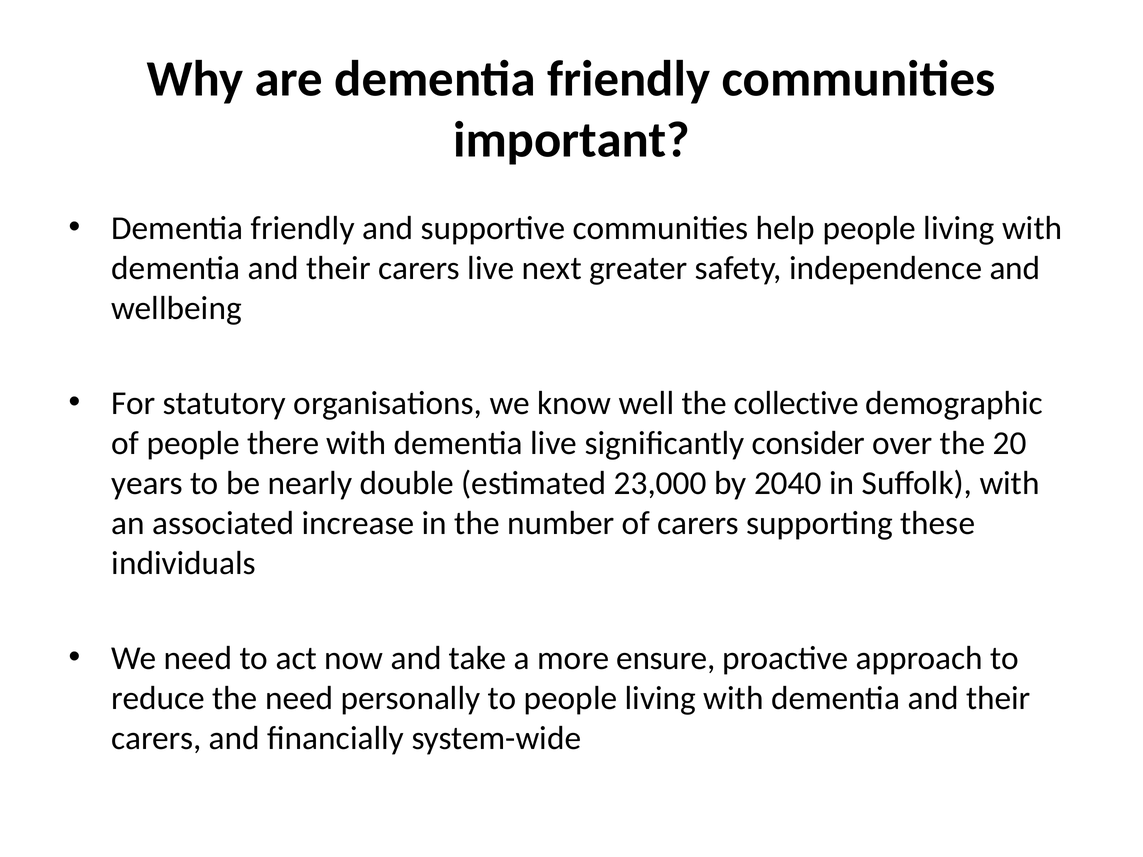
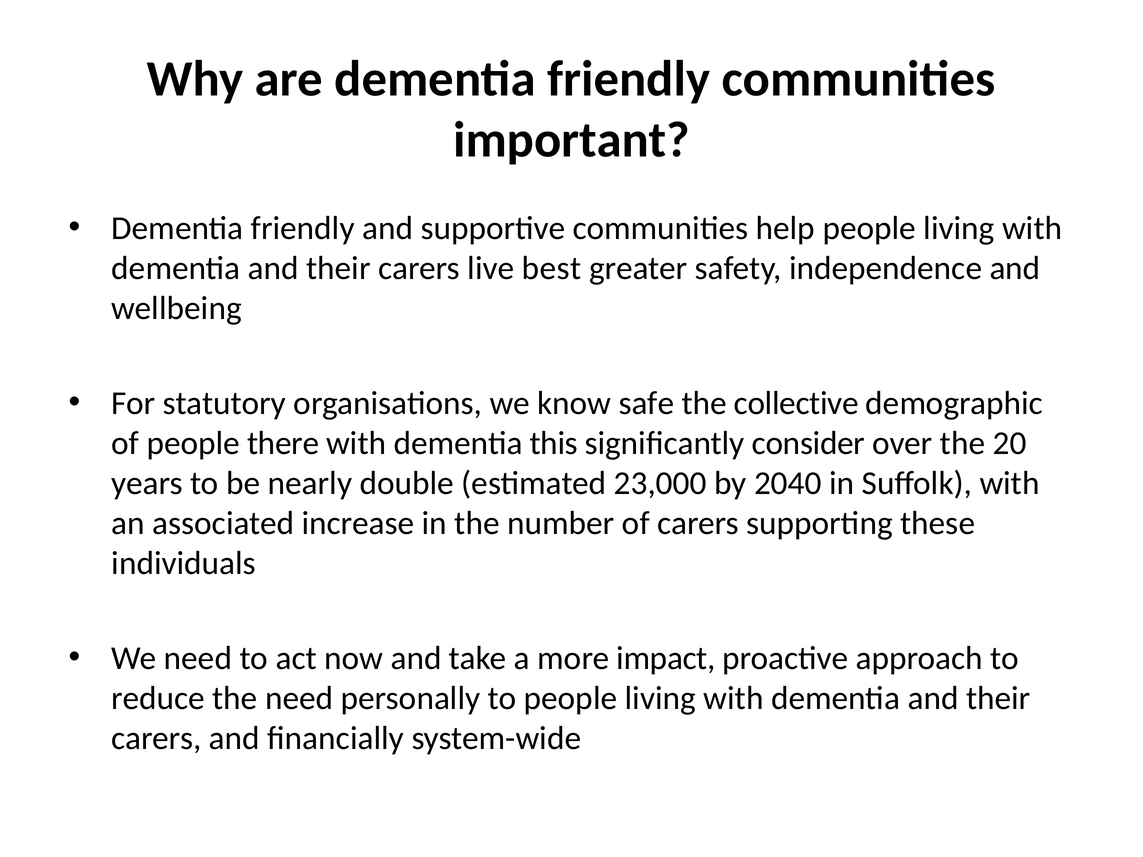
next: next -> best (552, 268)
well: well -> safe (646, 403)
dementia live: live -> this (554, 443)
ensure: ensure -> impact (666, 659)
